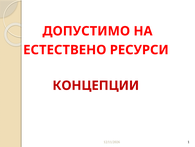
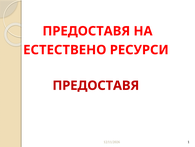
ДОПУСТИМО: ДОПУСТИМО -> ПРЕДОСТАВЯ (86, 31)
КОНЦЕПЦИИ: КОНЦЕПЦИИ -> ПРЕДОСТАВЯ (96, 85)
